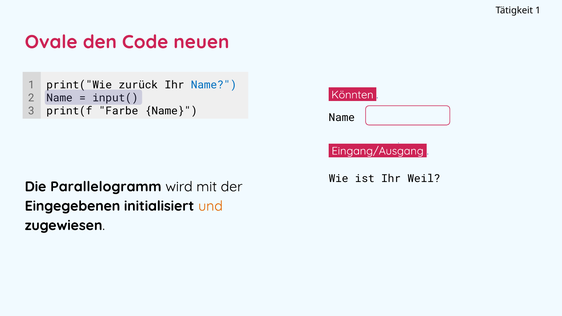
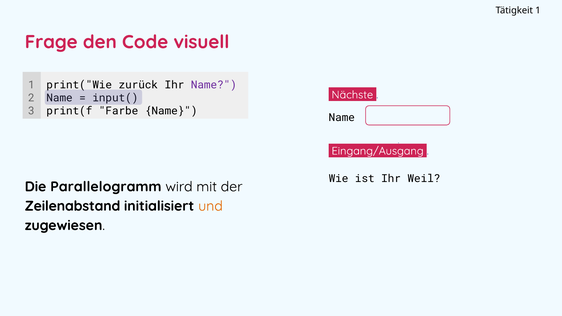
Ovale: Ovale -> Frage (51, 42)
neuen: neuen -> visuell (201, 42)
Name colour: blue -> purple (214, 85)
Könnten: Könnten -> Nächste (352, 95)
Eingegebenen: Eingegebenen -> Zeilenabstand (72, 206)
